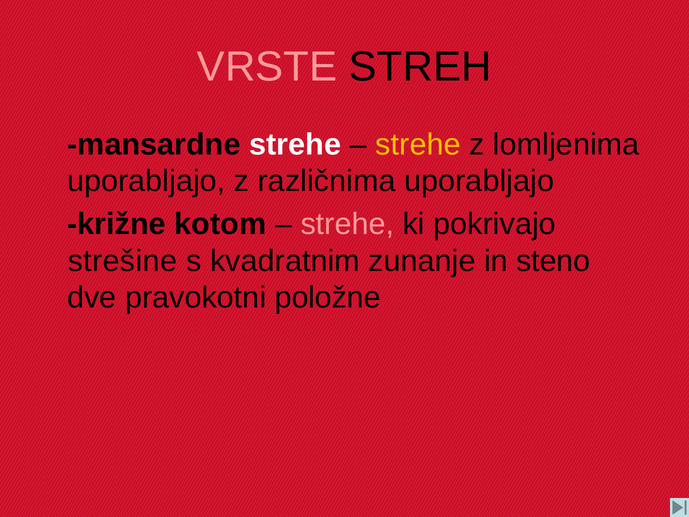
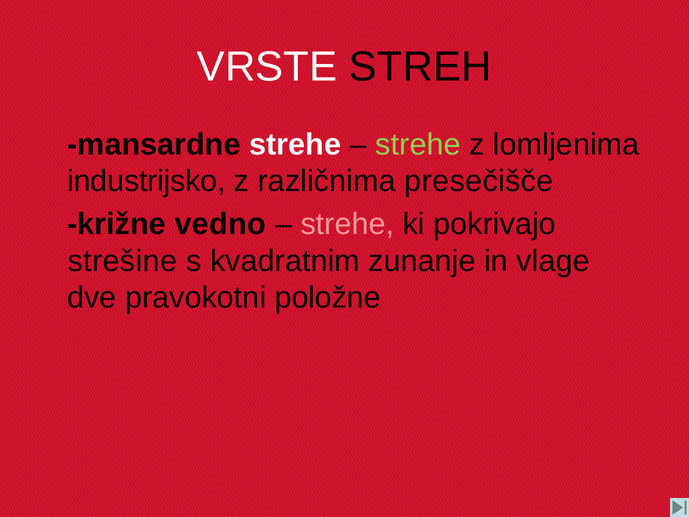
VRSTE colour: pink -> white (267, 67)
strehe colour: yellow -> light green (418, 145)
uporabljajo: uporabljajo -> industrijsko (146, 181)
različnima uporabljajo: uporabljajo -> presečišče (479, 181)
kotom: kotom -> vedno (220, 224)
steno: steno -> vlage (553, 261)
